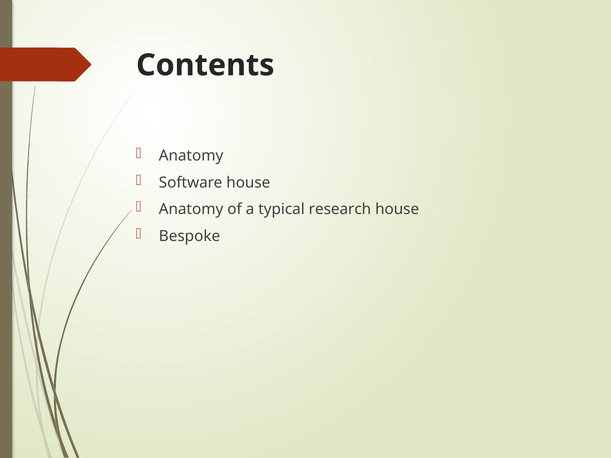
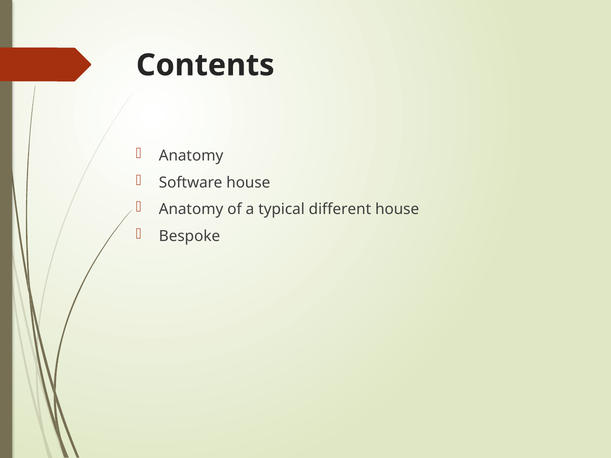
research: research -> different (340, 210)
